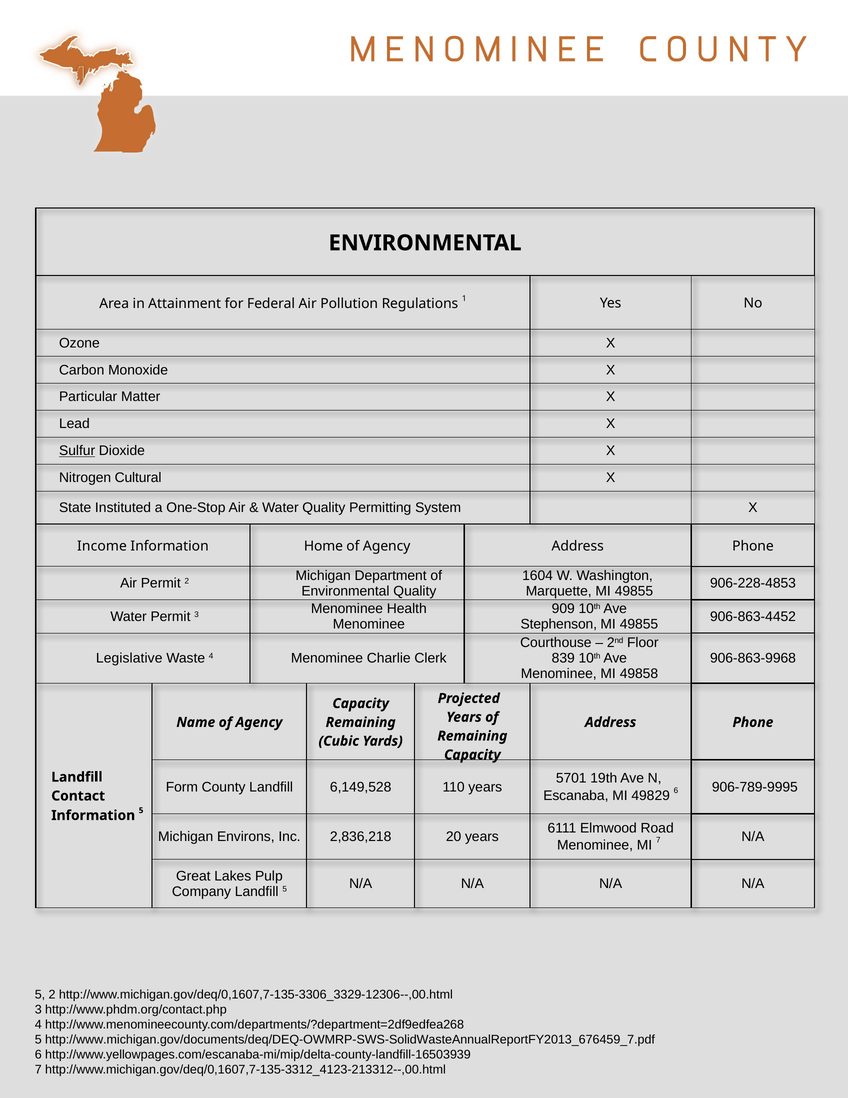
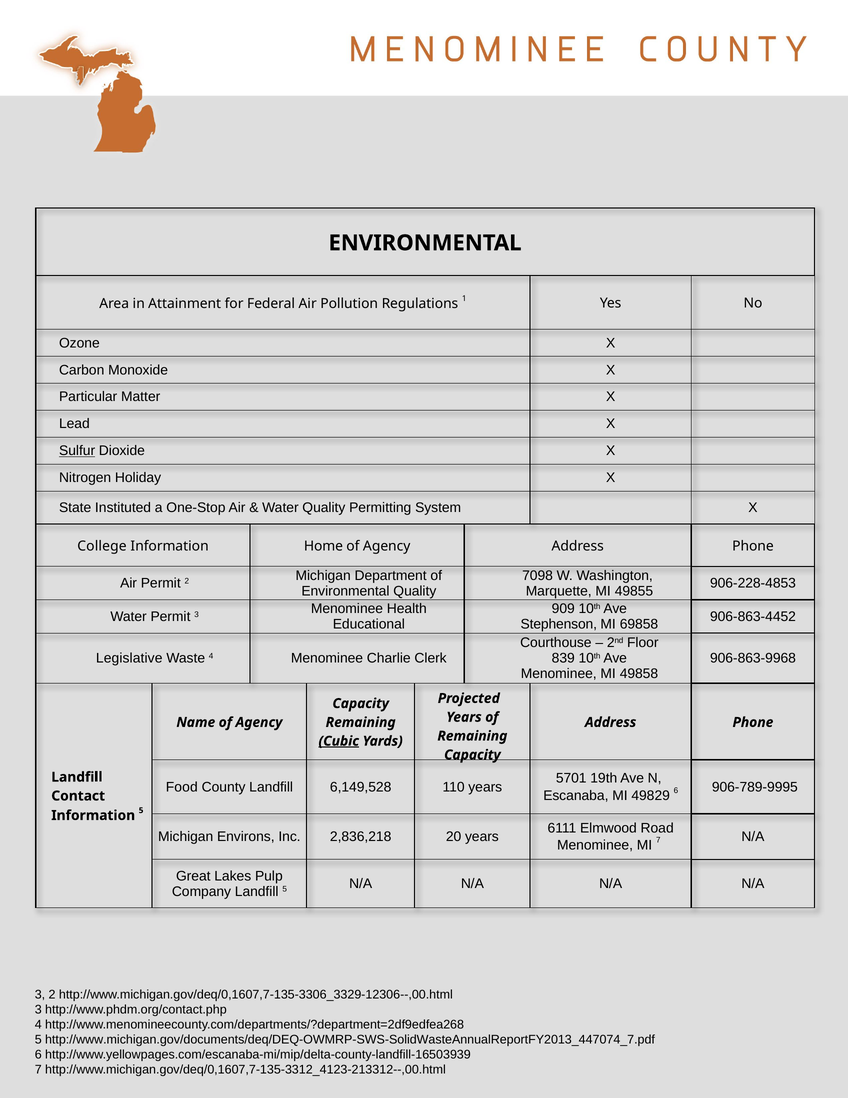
Cultural: Cultural -> Holiday (138, 478)
Income: Income -> College (102, 546)
1604: 1604 -> 7098 (538, 575)
Menominee: Menominee -> Educational (369, 624)
49855: 49855 -> 69858 (639, 624)
Cubic underline: none -> present (339, 741)
Form: Form -> Food (182, 787)
5: 5 -> 3 (40, 994)
http://www.michigan.gov/documents/deq/DEQ-OWMRP-SWS-SolidWasteAnnualReportFY2013_676459_7.pdf: http://www.michigan.gov/documents/deq/DEQ-OWMRP-SWS-SolidWasteAnnualReportFY2013_676459_7.pdf -> http://www.michigan.gov/documents/deq/DEQ-OWMRP-SWS-SolidWasteAnnualReportFY2013_447074_7.pdf (350, 1039)
